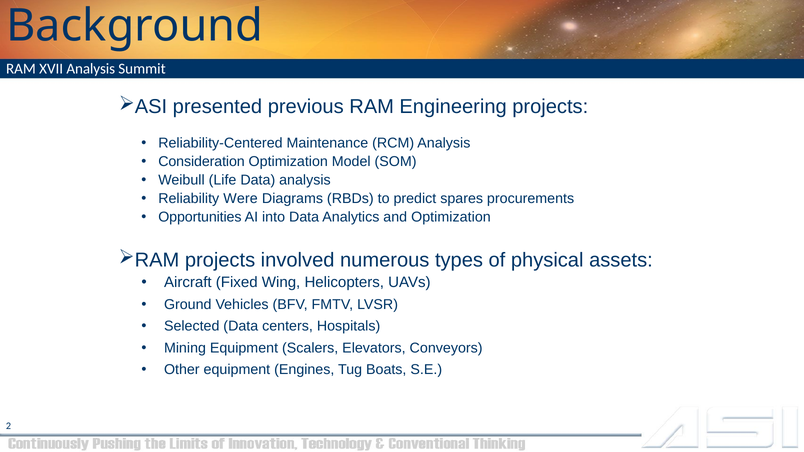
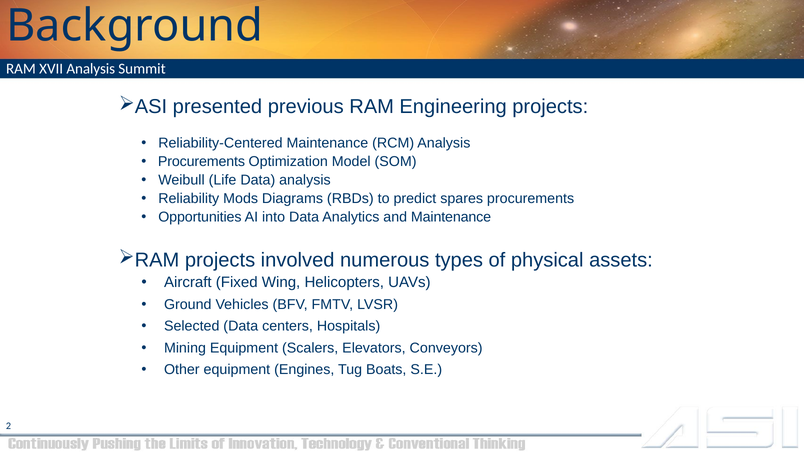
Consideration: Consideration -> Procurements (202, 161)
Were: Were -> Mods (241, 199)
and Optimization: Optimization -> Maintenance (451, 217)
